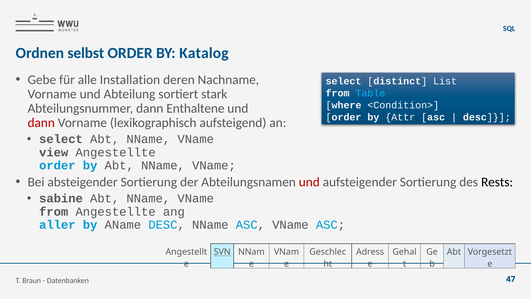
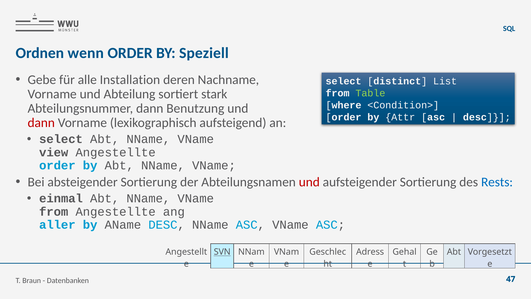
selbst: selbst -> wenn (86, 53)
Katalog: Katalog -> Speziell (204, 53)
Table colour: light blue -> light green (370, 93)
Enthaltene: Enthaltene -> Benutzung (195, 108)
Rests colour: black -> blue (497, 182)
sabine: sabine -> einmal (61, 198)
